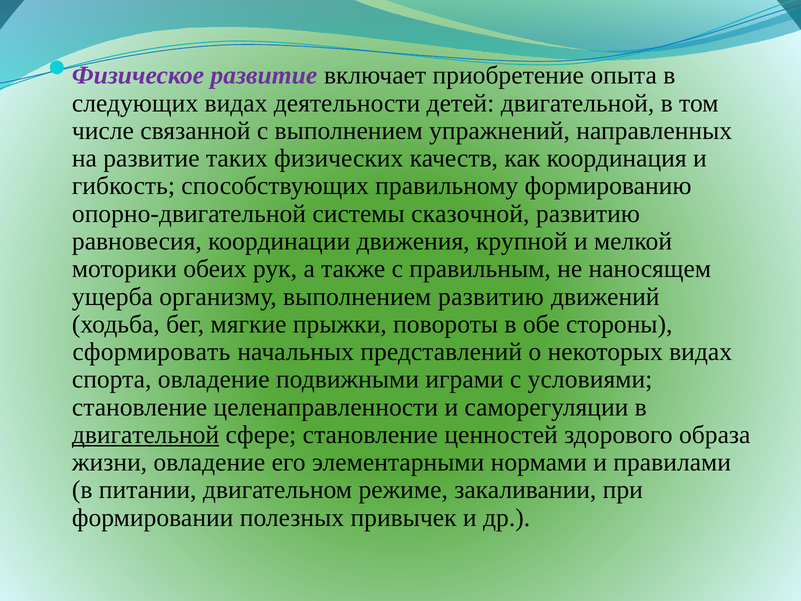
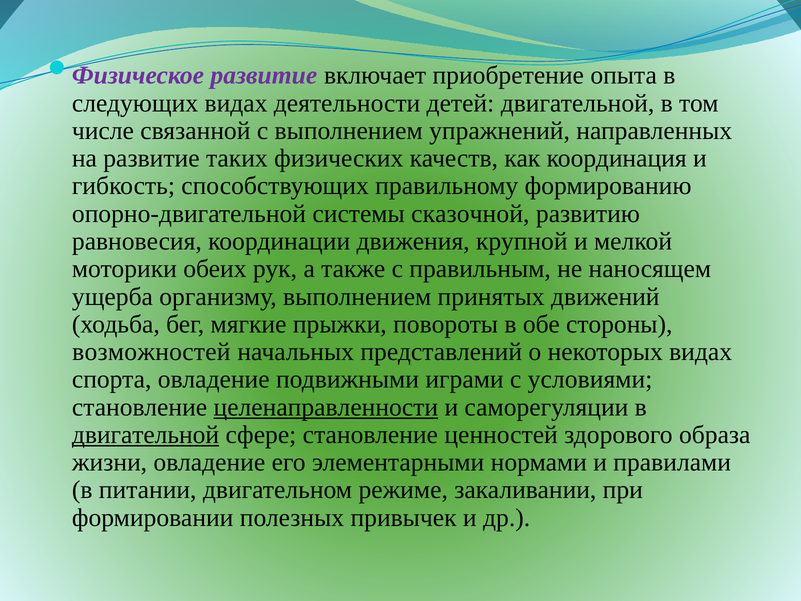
выполнением развитию: развитию -> принятых (491, 296)
сформировать: сформировать -> возможностей (151, 352)
целенаправленности underline: none -> present (326, 407)
